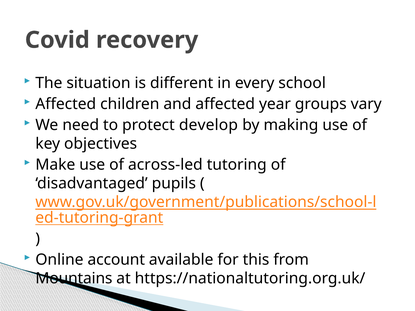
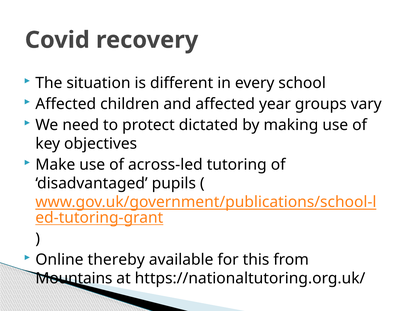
develop: develop -> dictated (209, 125)
account: account -> thereby (116, 260)
